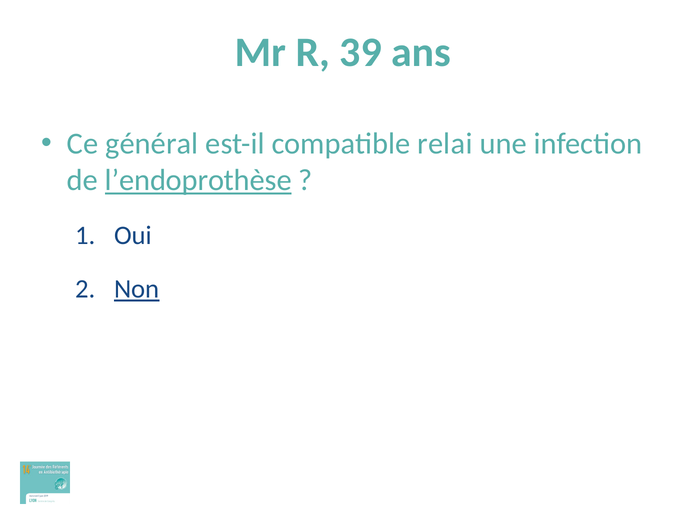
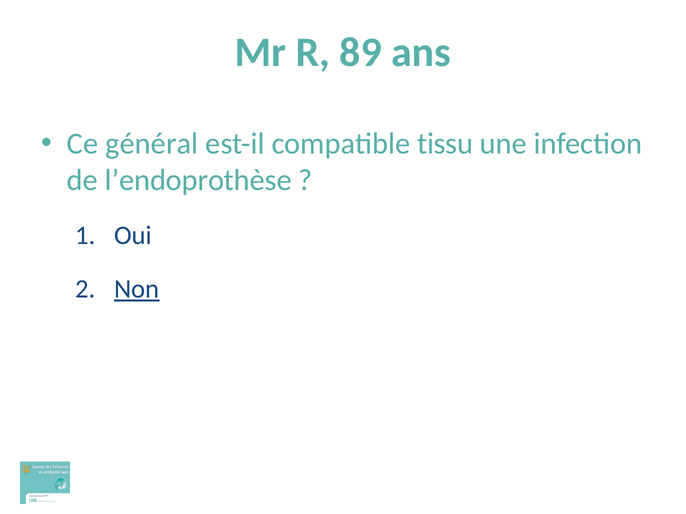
39: 39 -> 89 (361, 53)
relai: relai -> tissu (445, 144)
l’endoprothèse underline: present -> none (198, 181)
